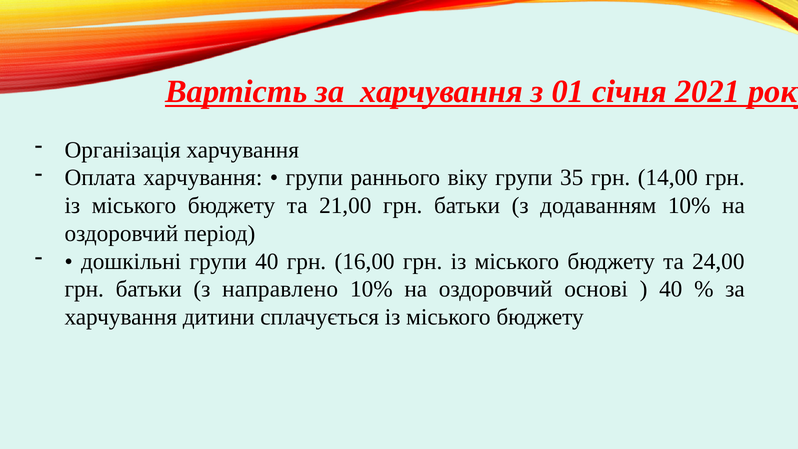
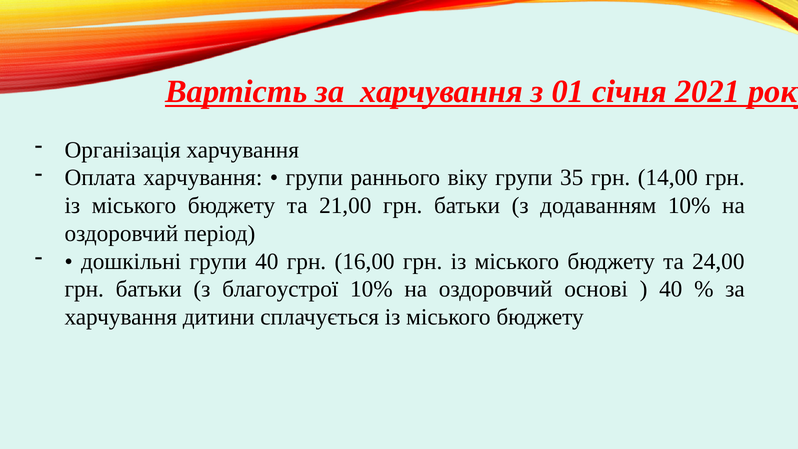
направлено: направлено -> благоустрої (280, 289)
